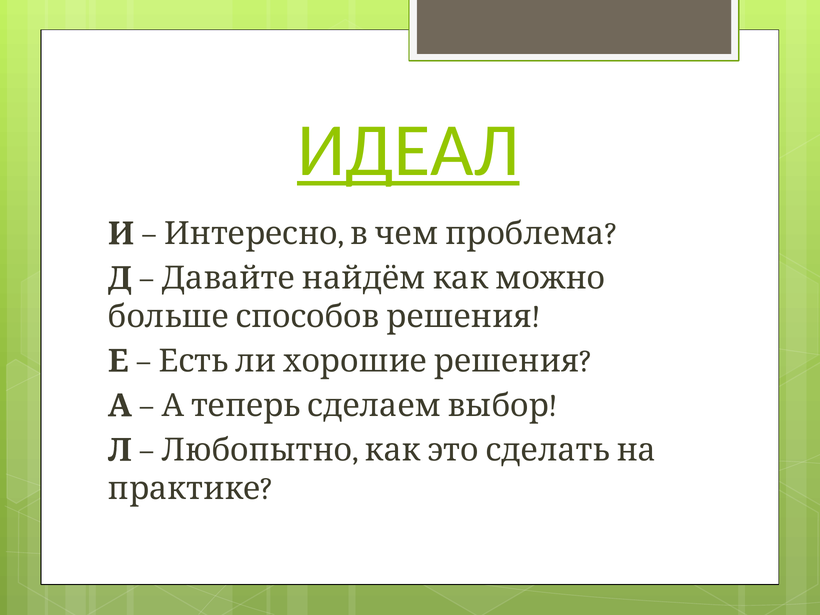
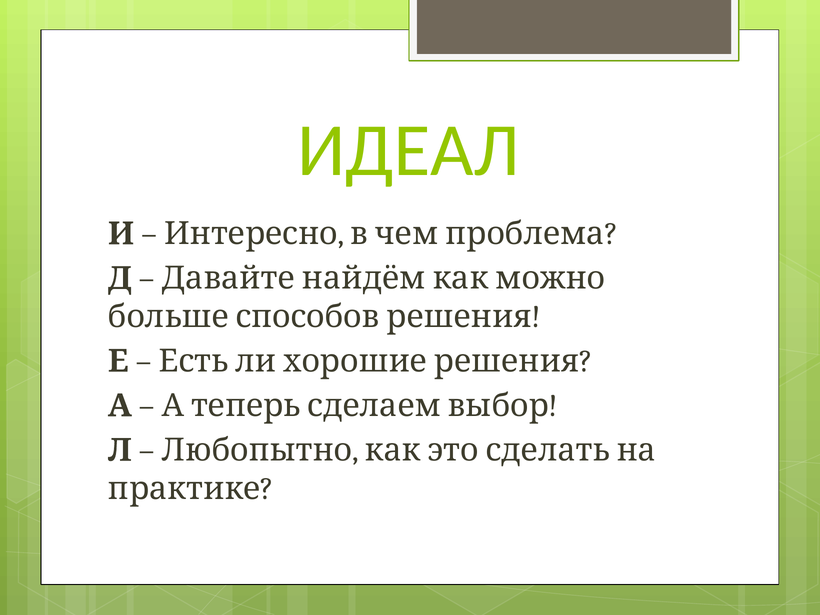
ИДЕАЛ underline: present -> none (408, 151)
